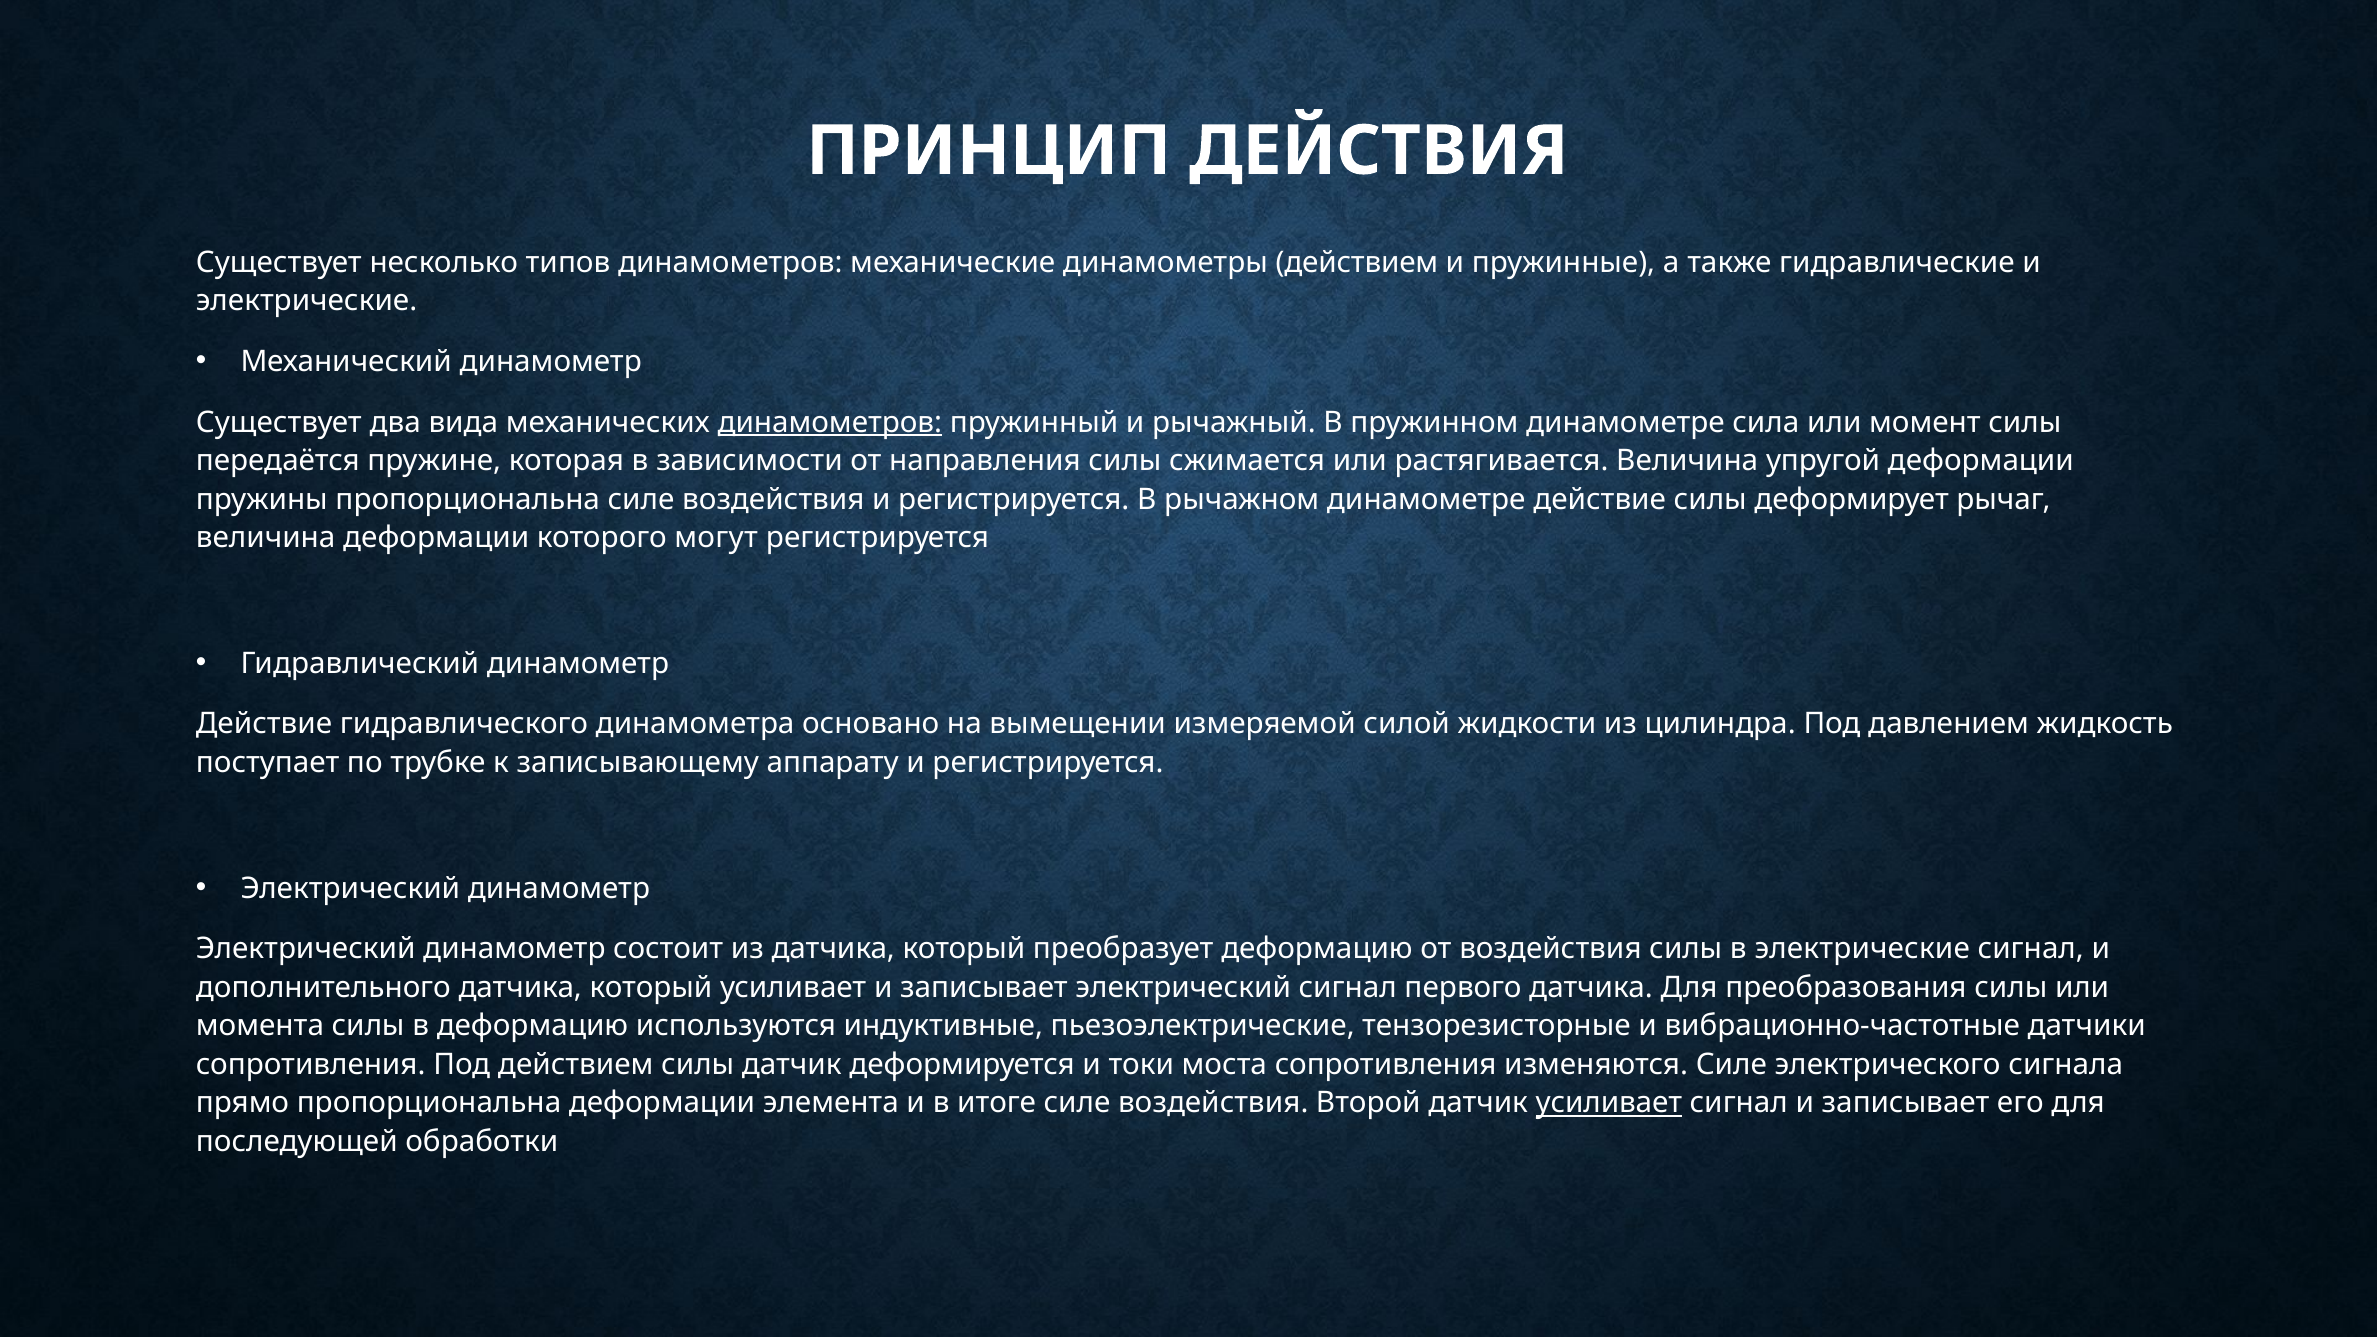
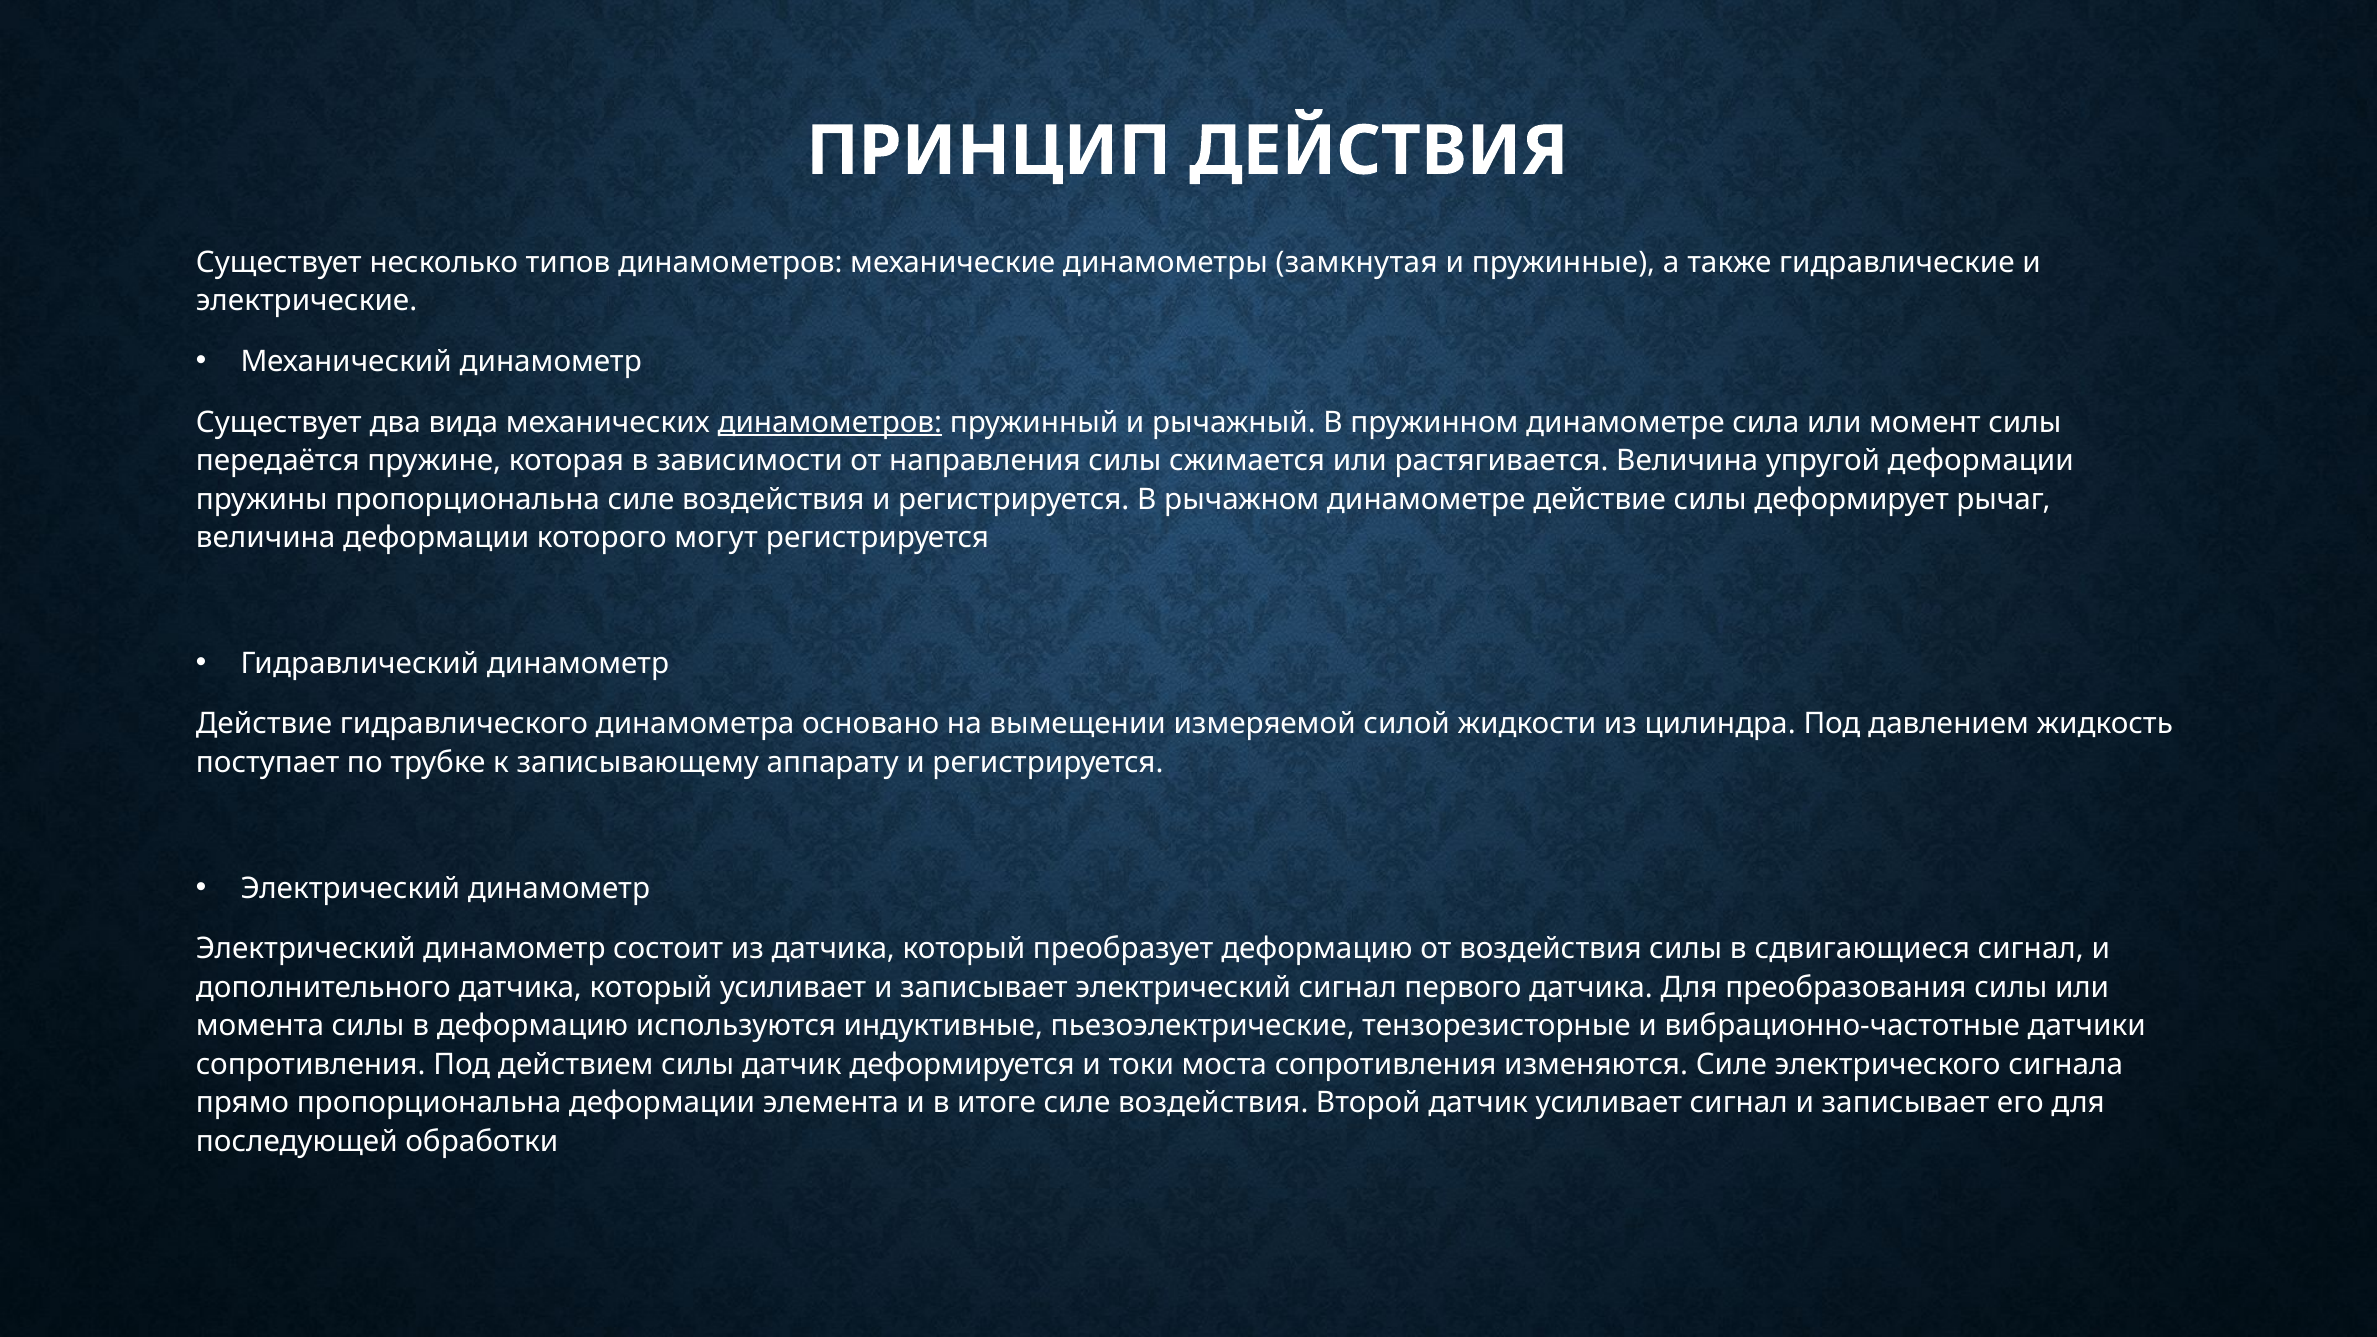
динамометры действием: действием -> замкнутая (1357, 263)
в электрические: электрические -> сдвигающиеся (1862, 949)
усиливает underline: present -> none (1609, 1103)
